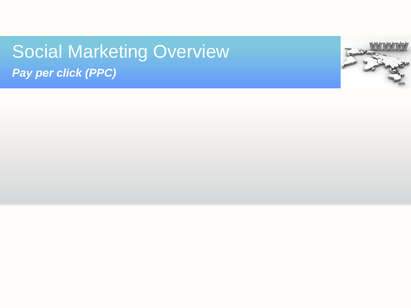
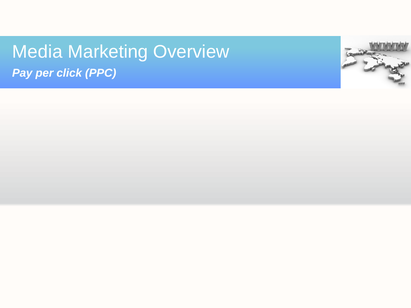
Social: Social -> Media (37, 52)
